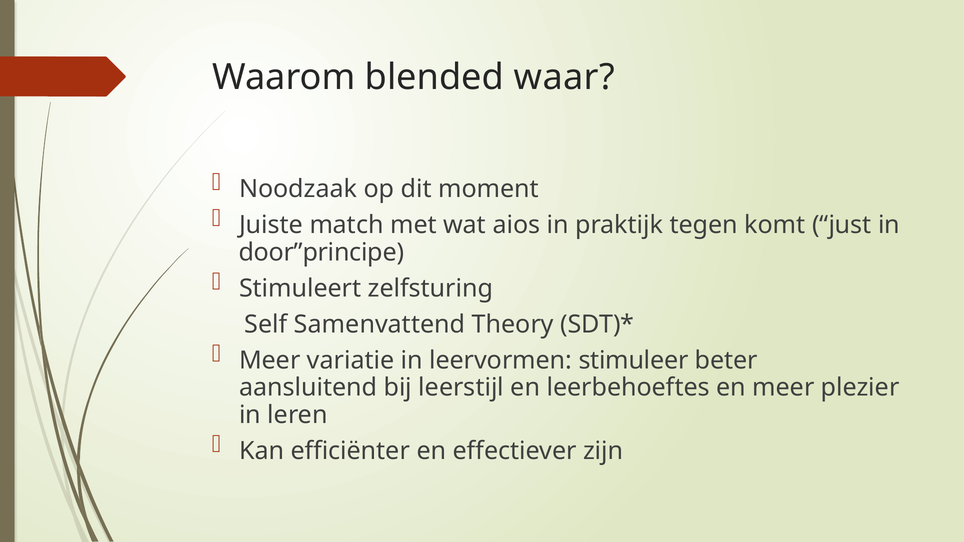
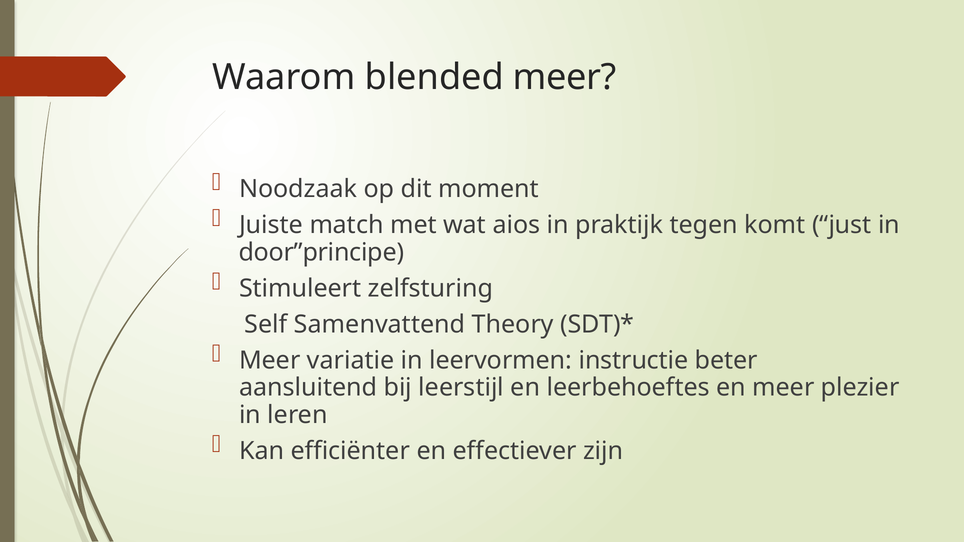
blended waar: waar -> meer (565, 77)
stimuleer: stimuleer -> instructie (633, 361)
